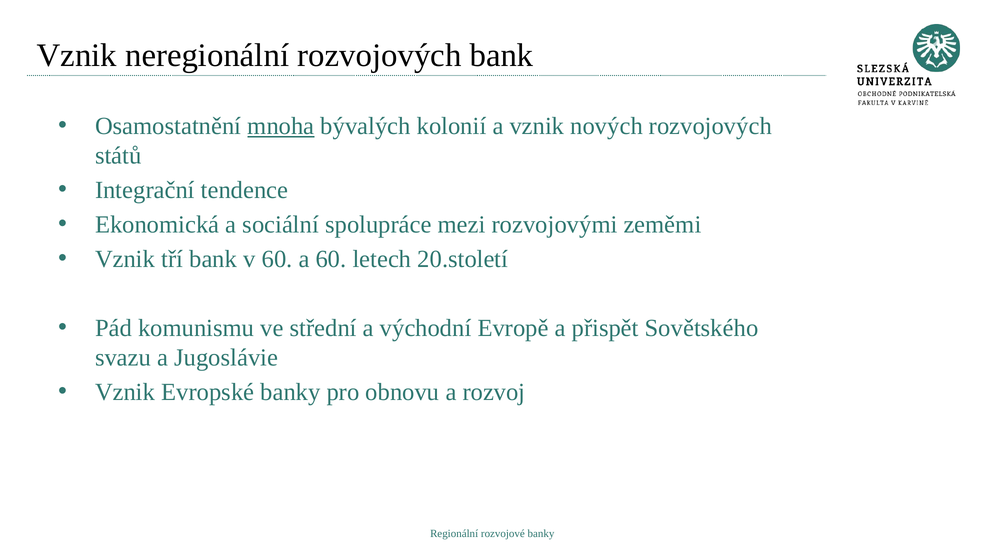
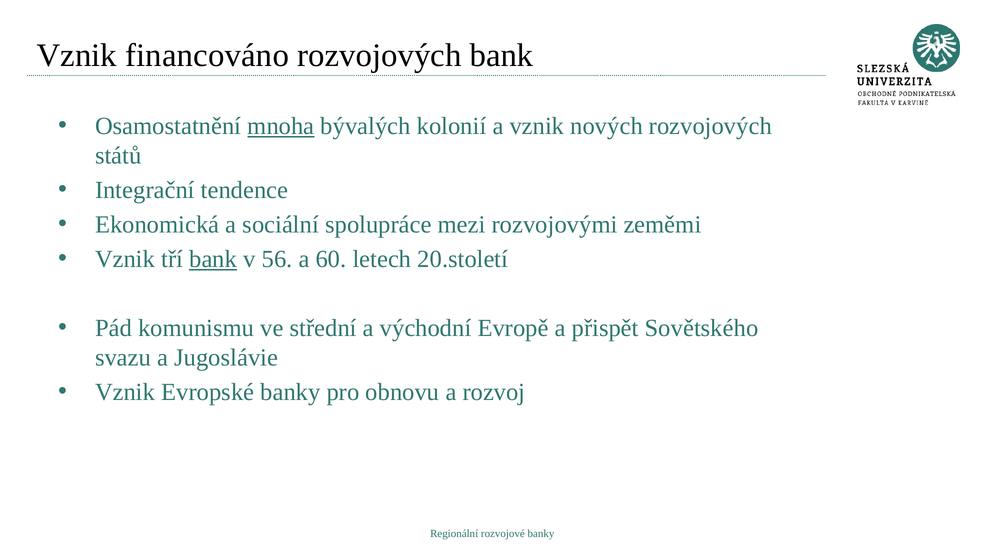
neregionální: neregionální -> financováno (207, 56)
bank underline: none -> present (213, 259)
v 60: 60 -> 56 (277, 259)
